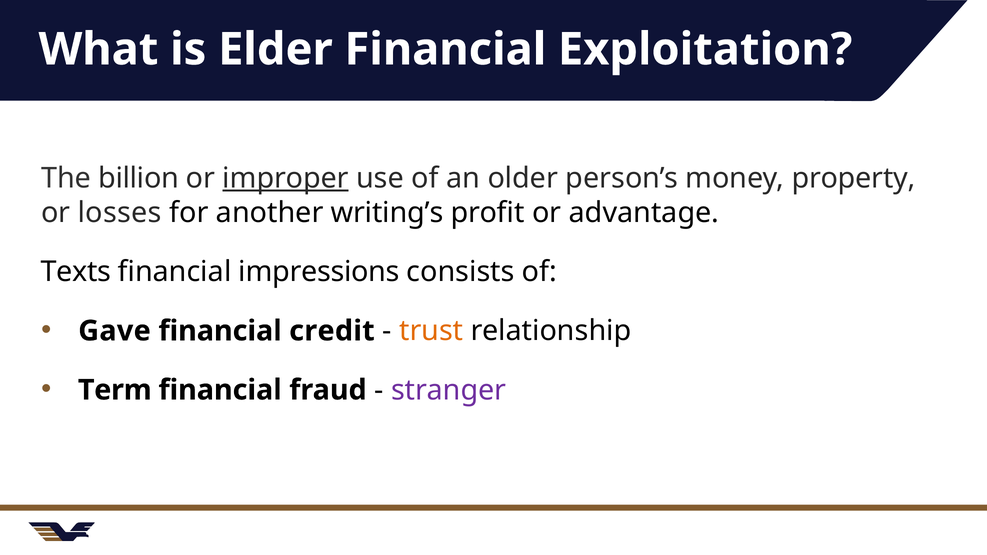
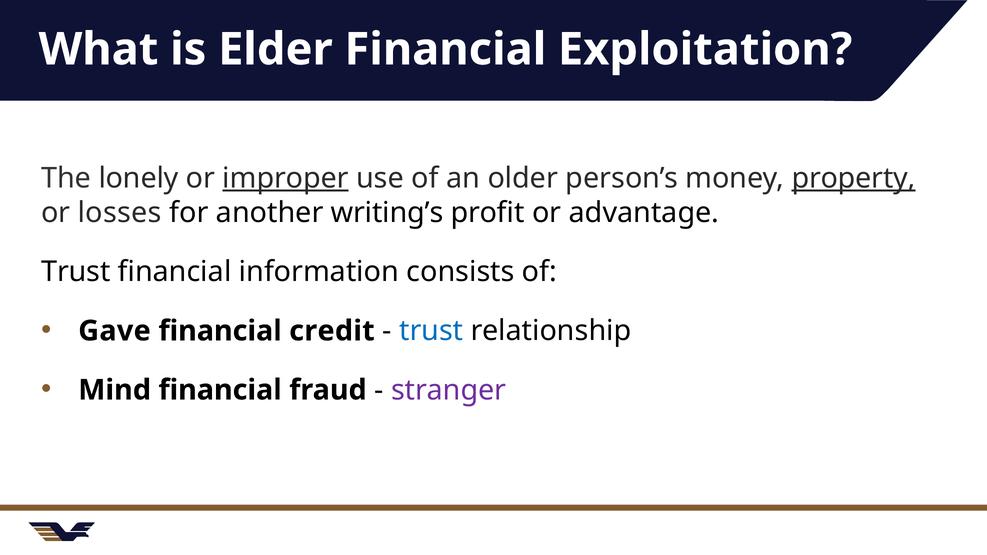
billion: billion -> lonely (139, 178)
property underline: none -> present (854, 178)
Texts: Texts -> Trust (76, 272)
impressions: impressions -> information (319, 272)
trust colour: orange -> blue (431, 331)
Term: Term -> Mind (115, 390)
